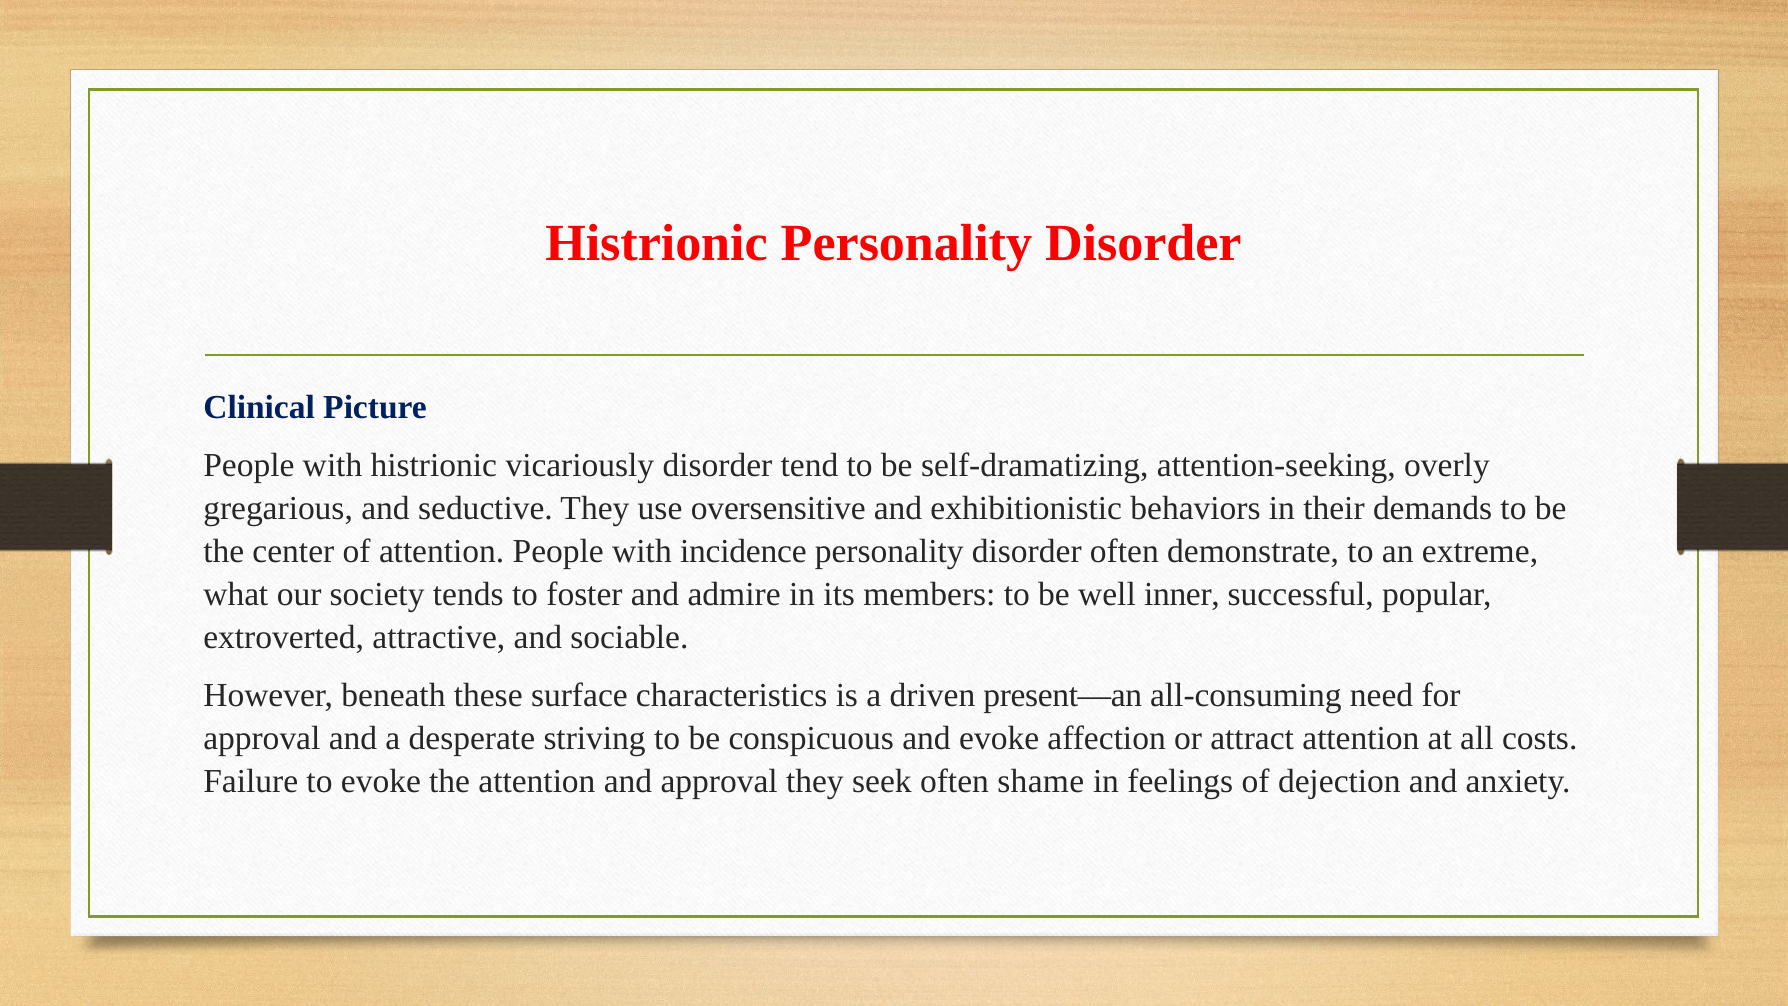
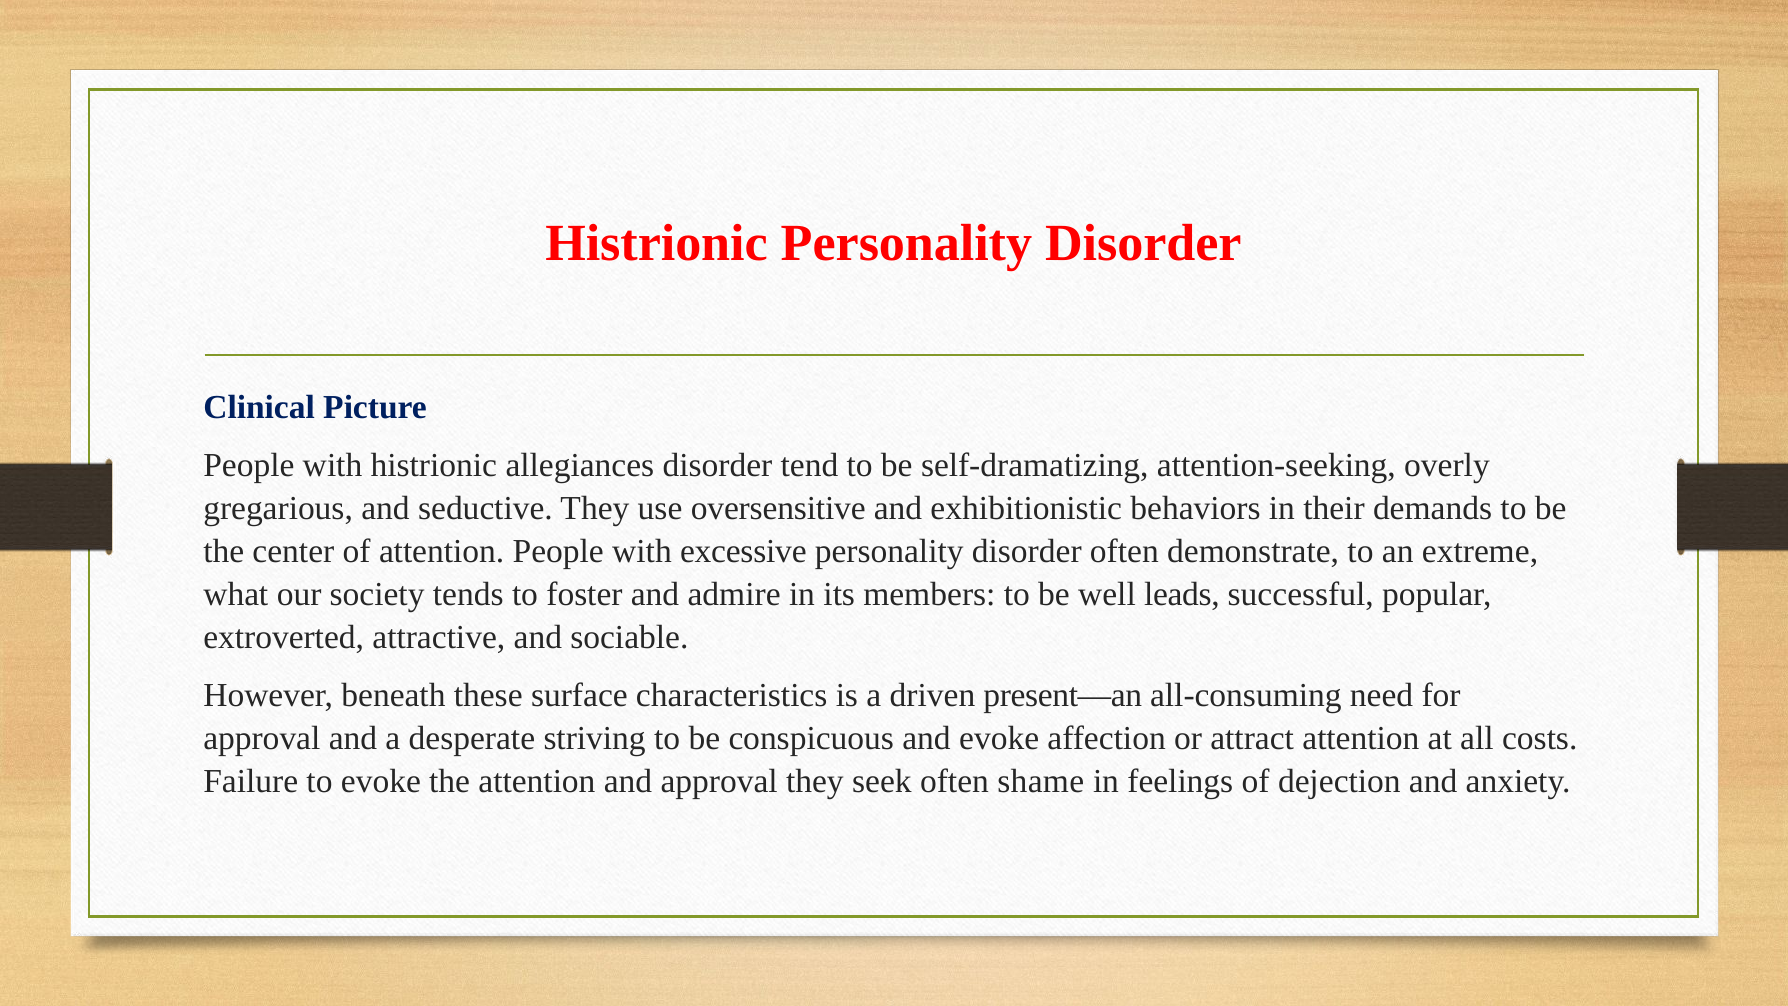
vicariously: vicariously -> allegiances (580, 465)
incidence: incidence -> excessive (743, 551)
inner: inner -> leads (1182, 594)
